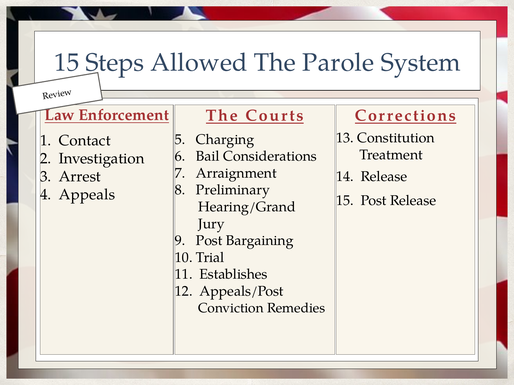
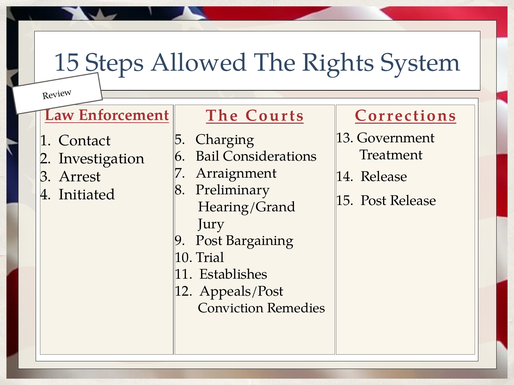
Parole: Parole -> Rights (338, 63)
Constitution: Constitution -> Government (396, 138)
Appeals: Appeals -> Initiated (87, 195)
